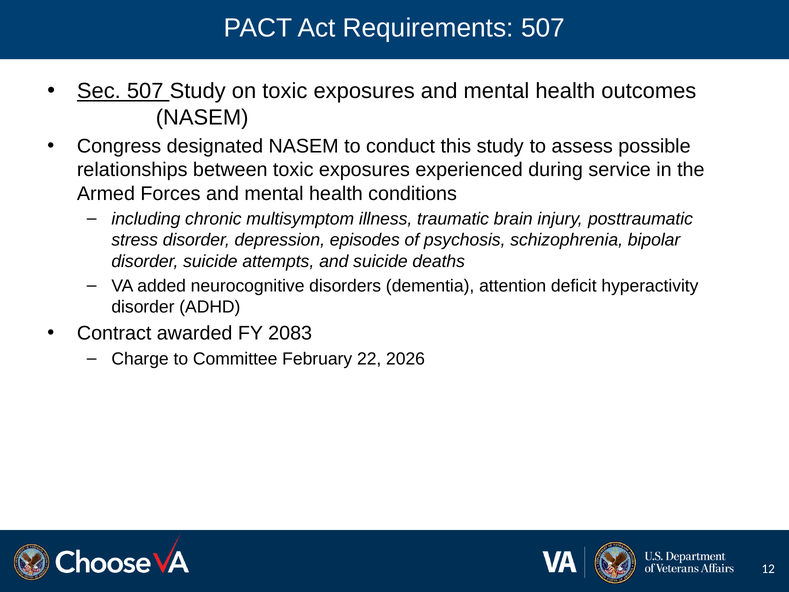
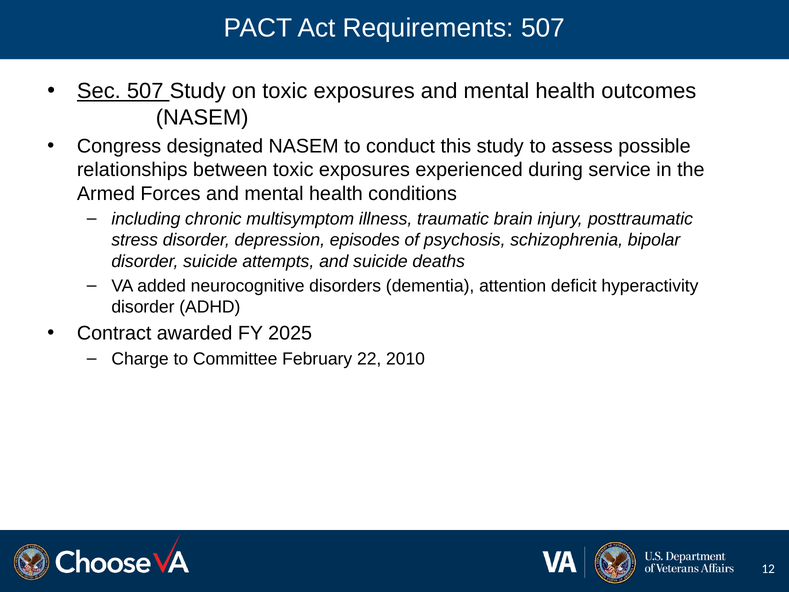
2083: 2083 -> 2025 (290, 333)
2026: 2026 -> 2010 (406, 359)
